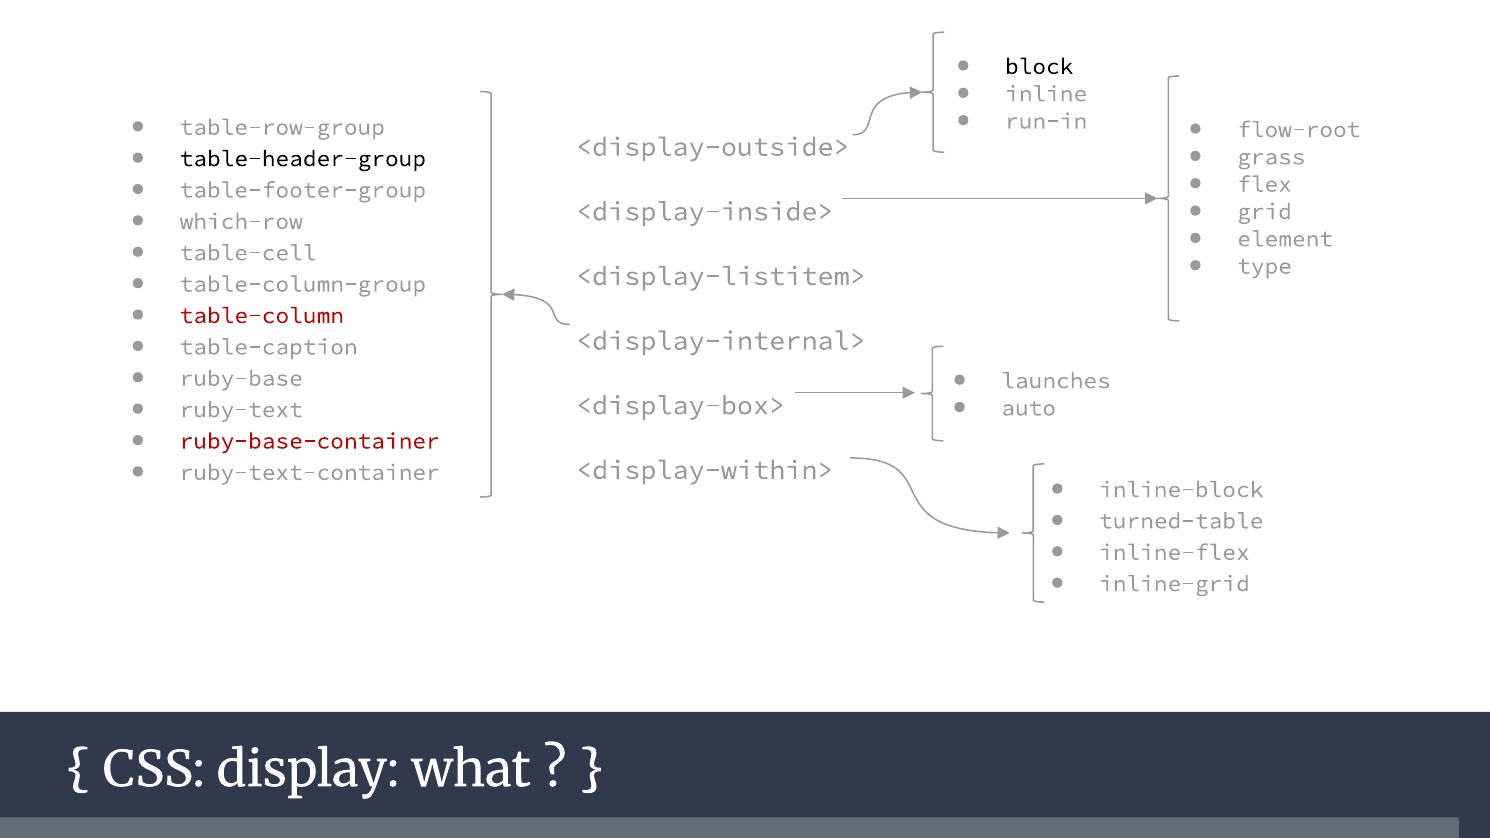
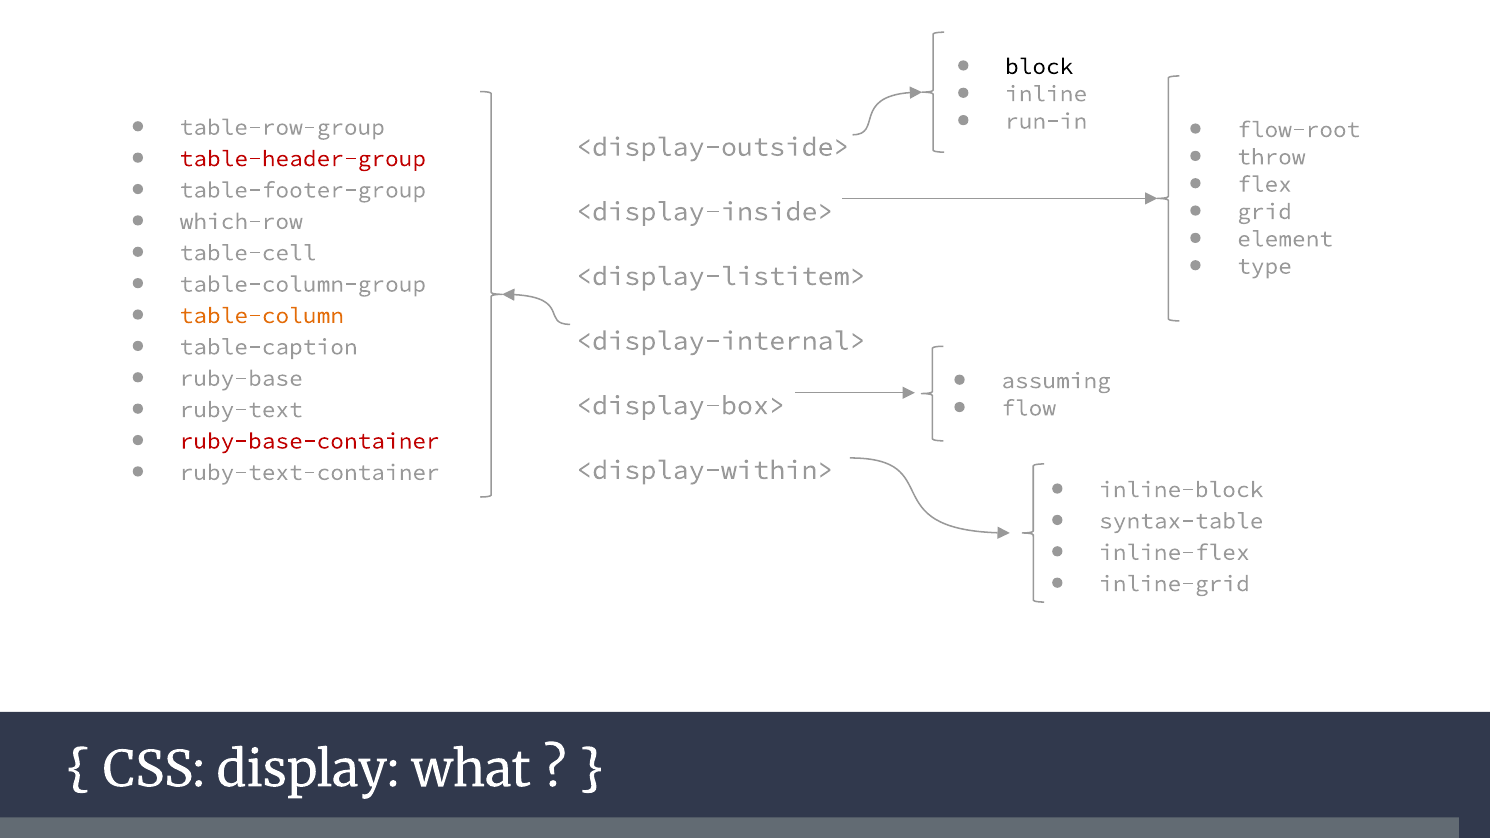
grass: grass -> throw (1271, 157)
table-header-group colour: black -> red (303, 159)
table-column colour: red -> orange (262, 316)
launches: launches -> assuming (1056, 381)
auto: auto -> flow (1029, 408)
turned-table: turned-table -> syntax-table (1181, 521)
